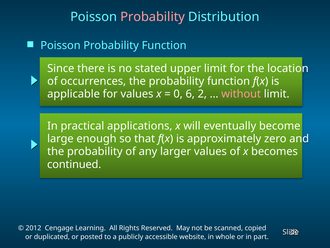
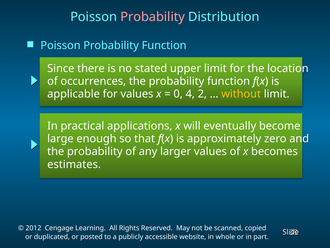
6: 6 -> 4 (190, 94)
without colour: pink -> yellow (241, 94)
continued: continued -> estimates (74, 164)
